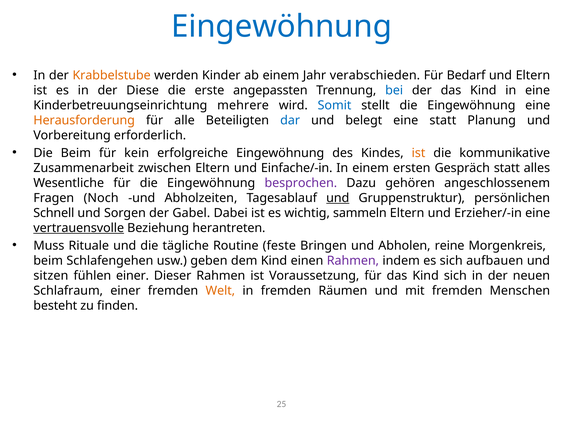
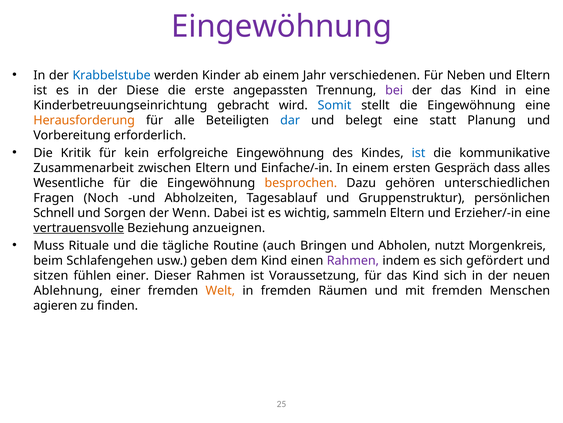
Eingewöhnung colour: blue -> purple (282, 26)
Krabbelstube colour: orange -> blue (112, 75)
verabschieden: verabschieden -> verschiedenen (375, 75)
Bedarf: Bedarf -> Neben (466, 75)
bei colour: blue -> purple (394, 90)
mehrere: mehrere -> gebracht (243, 105)
Die Beim: Beim -> Kritik (76, 153)
ist colour: orange -> blue (418, 153)
Gespräch statt: statt -> dass (507, 168)
besprochen colour: purple -> orange (301, 183)
angeschlossenem: angeschlossenem -> unterschiedlichen (497, 183)
und underline: present -> none (338, 198)
Gabel: Gabel -> Wenn (191, 213)
herantreten: herantreten -> anzueignen (229, 228)
feste: feste -> auch (279, 245)
reine: reine -> nutzt (450, 245)
aufbauen: aufbauen -> gefördert (495, 260)
Schlafraum: Schlafraum -> Ablehnung (68, 290)
besteht: besteht -> agieren (55, 305)
